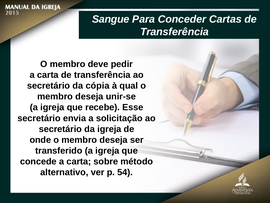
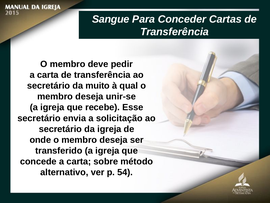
cópia: cópia -> muito (98, 86)
